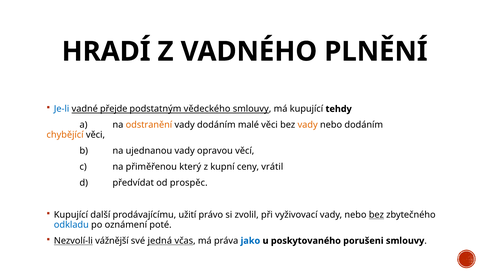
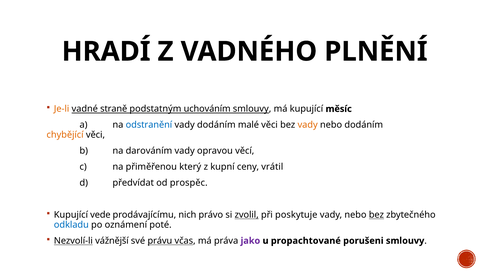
Je-li colour: blue -> orange (62, 109)
přejde: přejde -> straně (114, 109)
vědeckého: vědeckého -> uchováním (207, 109)
tehdy: tehdy -> měsíc (339, 109)
odstranění colour: orange -> blue (149, 125)
ujednanou: ujednanou -> darováním (149, 151)
další: další -> vede (100, 215)
užití: užití -> nich (187, 215)
zvolil underline: none -> present (247, 215)
vyživovací: vyživovací -> poskytuje (296, 215)
jedná: jedná -> právu (160, 241)
jako colour: blue -> purple (250, 241)
poskytovaného: poskytovaného -> propachtované (306, 241)
